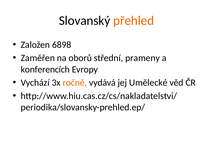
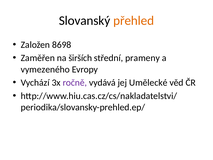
6898: 6898 -> 8698 (62, 45)
oborů: oborů -> širších (80, 58)
konferencích: konferencích -> vymezeného (45, 69)
ročně colour: orange -> purple (75, 83)
